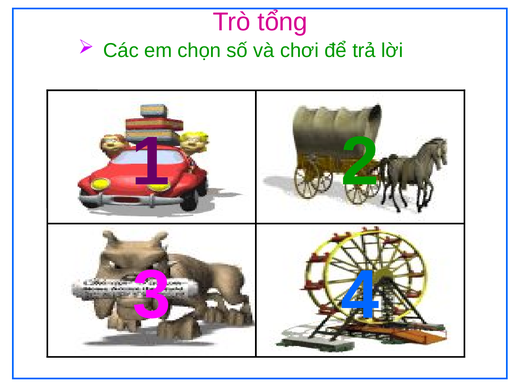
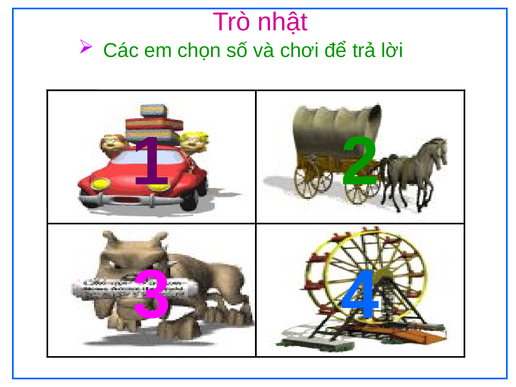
tổng: tổng -> nhật (283, 22)
